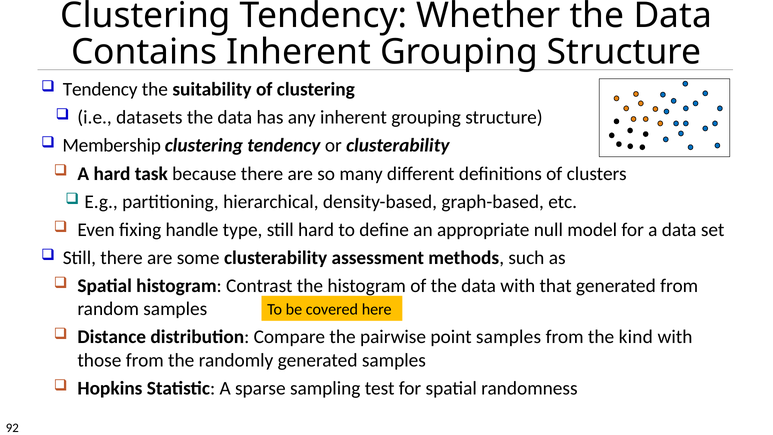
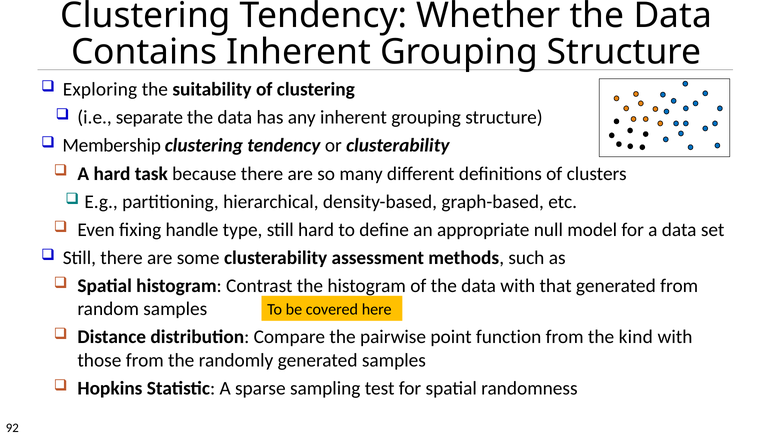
Tendency: Tendency -> Exploring (100, 89)
datasets: datasets -> separate (149, 118)
point samples: samples -> function (509, 337)
